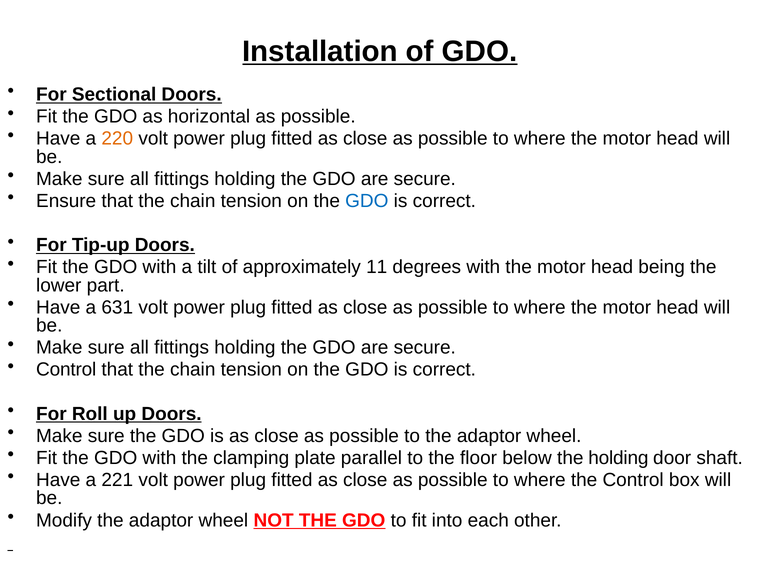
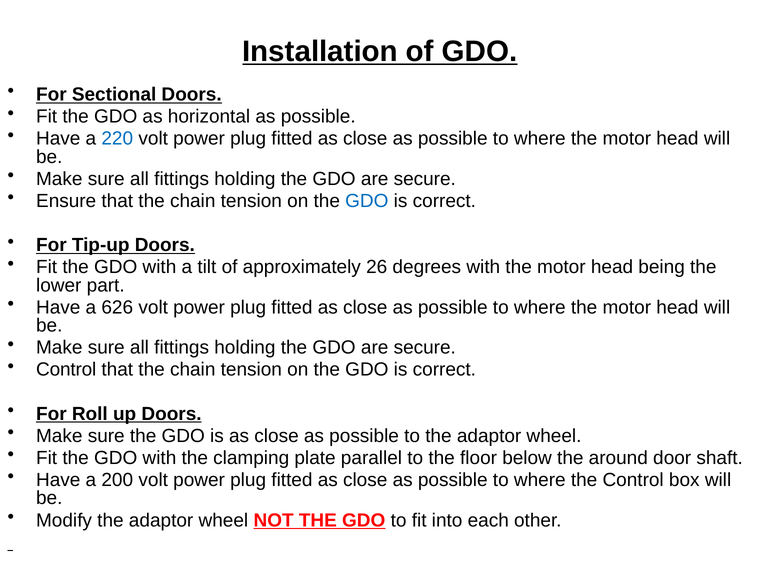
220 colour: orange -> blue (117, 139)
11: 11 -> 26 (377, 267)
631: 631 -> 626 (117, 307)
the holding: holding -> around (618, 458)
221: 221 -> 200 (117, 480)
